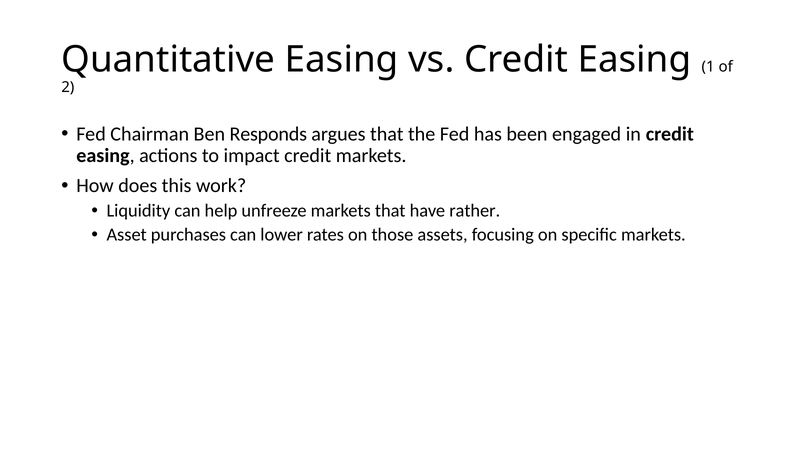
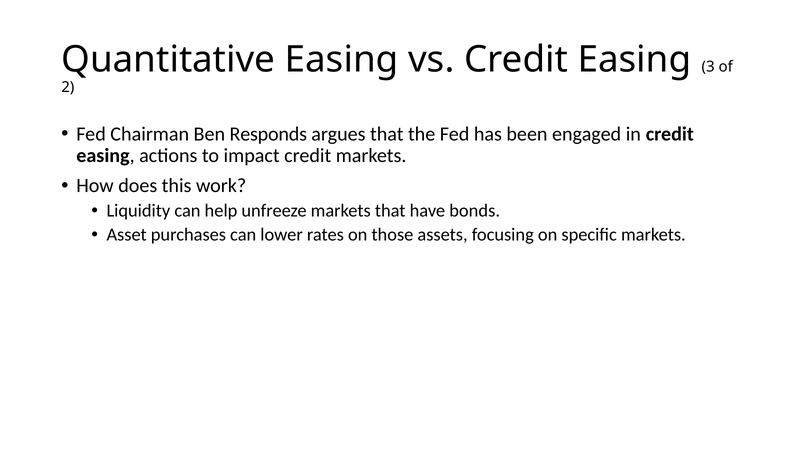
1: 1 -> 3 (708, 67)
rather: rather -> bonds (475, 211)
